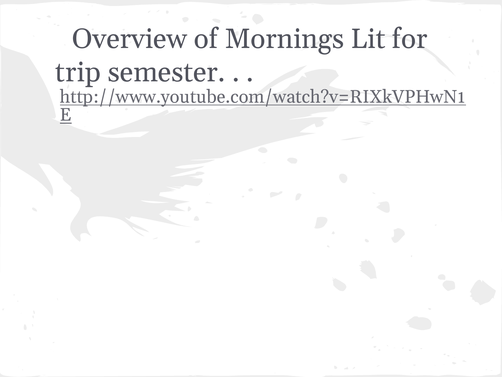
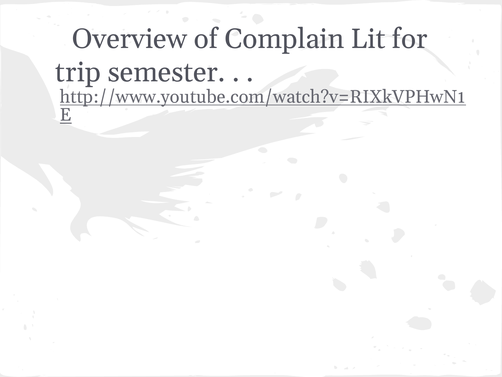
Mornings: Mornings -> Complain (284, 39)
